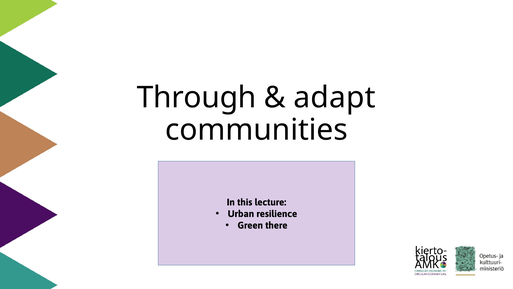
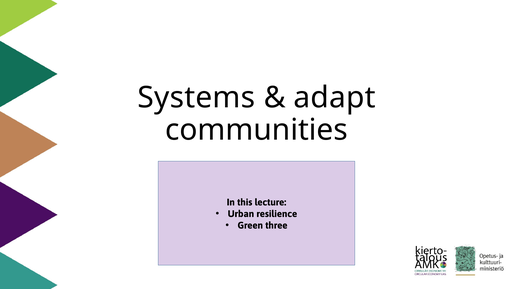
Through: Through -> Systems (196, 97)
there: there -> three (276, 225)
